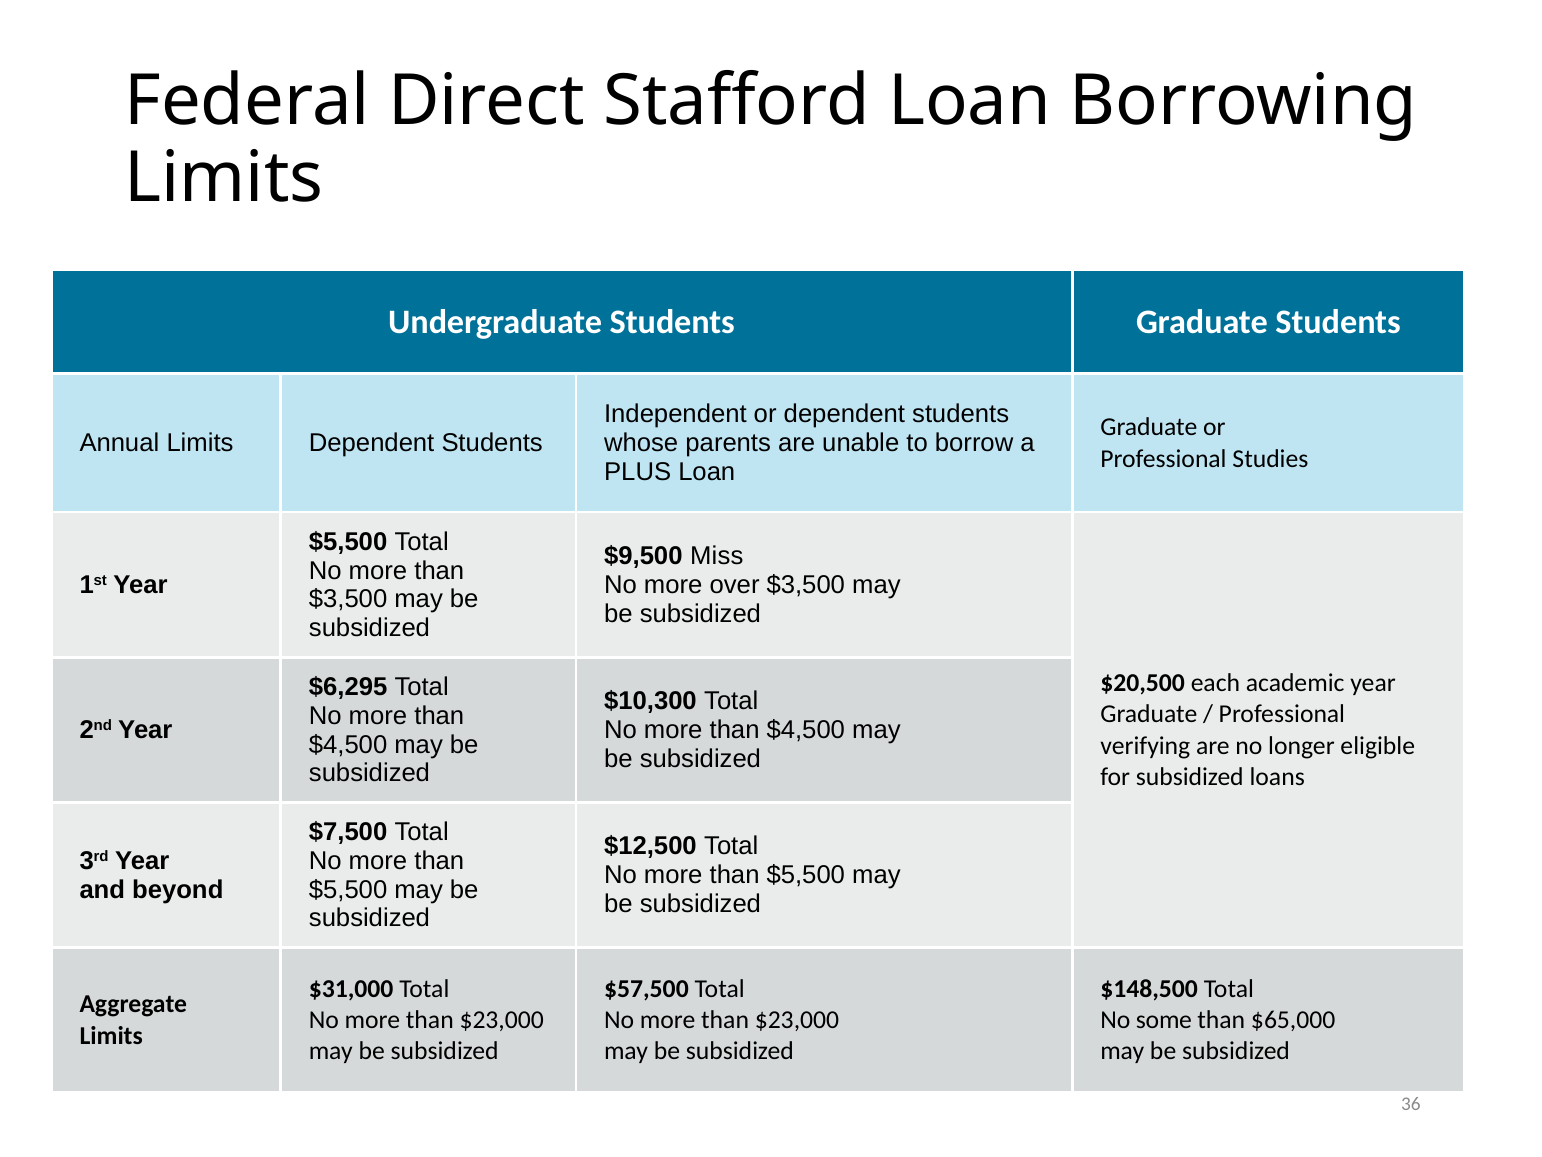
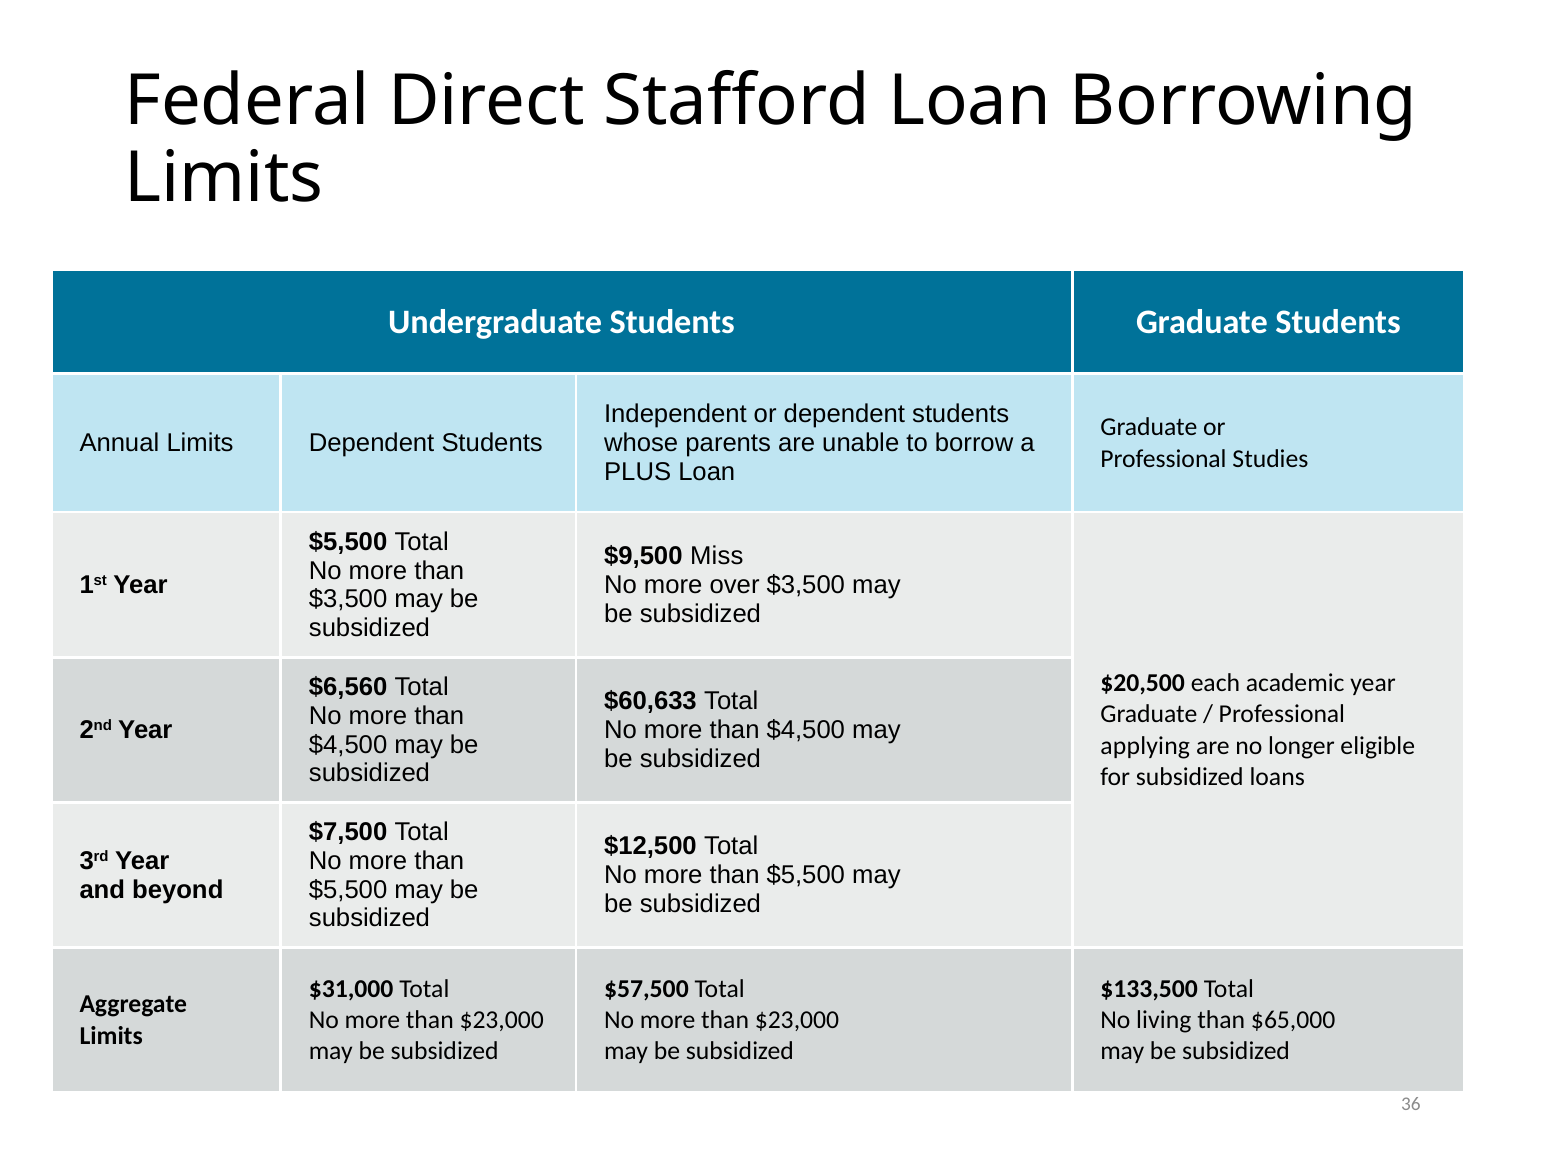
$6,295: $6,295 -> $6,560 (348, 687)
$10,300: $10,300 -> $60,633 (651, 701)
verifying: verifying -> applying (1145, 745)
$148,500: $148,500 -> $133,500 (1149, 988)
some: some -> living (1164, 1020)
